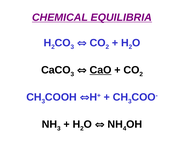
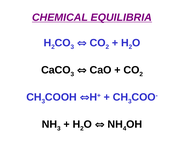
CaO underline: present -> none (101, 70)
